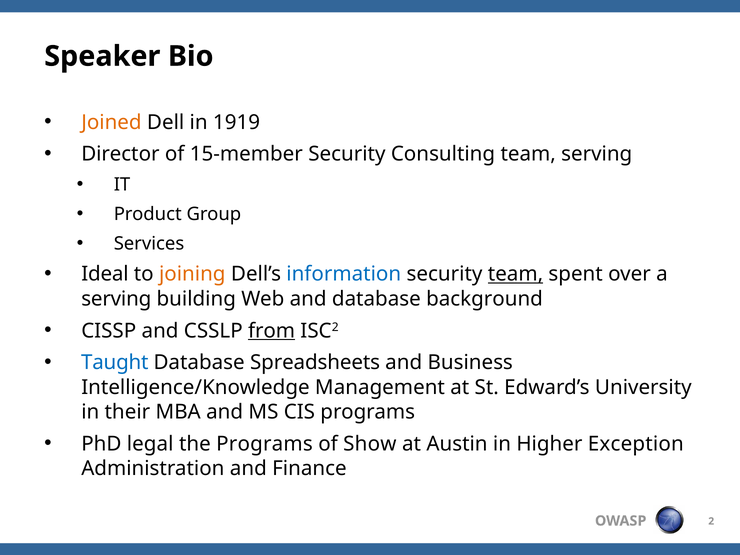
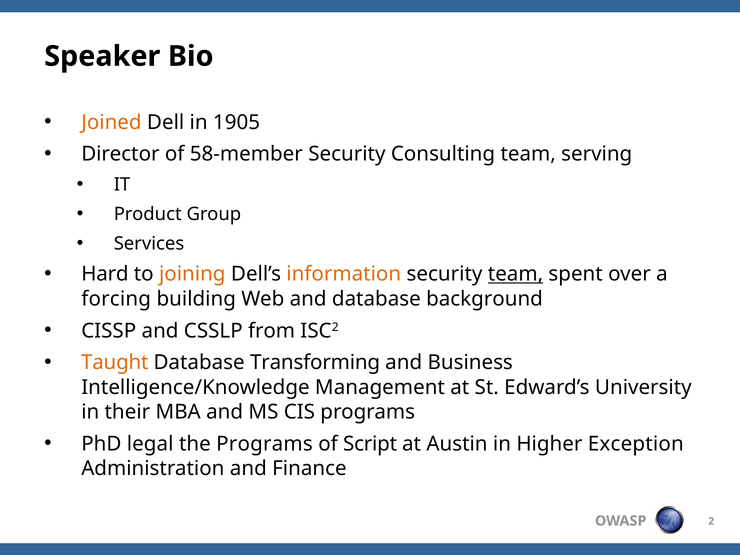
1919: 1919 -> 1905 (237, 122)
15-member: 15-member -> 58-member (246, 154)
Ideal: Ideal -> Hard (105, 274)
information colour: blue -> orange (344, 274)
serving: serving -> forcing (116, 299)
from underline: present -> none (272, 331)
Taught colour: blue -> orange (115, 363)
Spreadsheets: Spreadsheets -> Transforming (315, 363)
Show: Show -> Script (370, 444)
